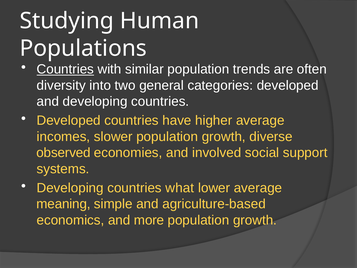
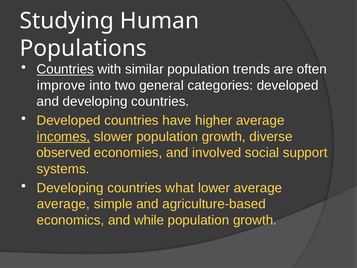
diversity: diversity -> improve (61, 85)
incomes underline: none -> present (63, 137)
meaning: meaning -> average (63, 204)
more: more -> while (149, 220)
